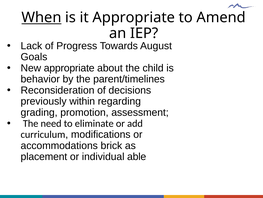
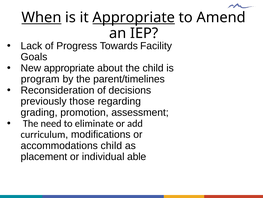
Appropriate underline: none -> present (134, 17)
August: August -> Facility (156, 46)
behavior: behavior -> program (40, 79)
within: within -> those (82, 101)
accommodations brick: brick -> child (111, 145)
